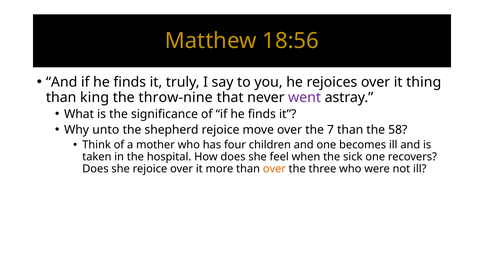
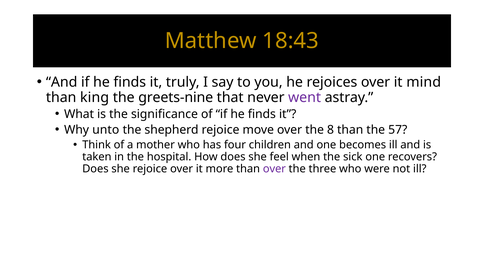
18:56: 18:56 -> 18:43 (291, 41)
thing: thing -> mind (424, 82)
throw-nine: throw-nine -> greets-nine (176, 97)
7: 7 -> 8 (331, 129)
58: 58 -> 57 (398, 129)
over colour: orange -> purple (274, 168)
